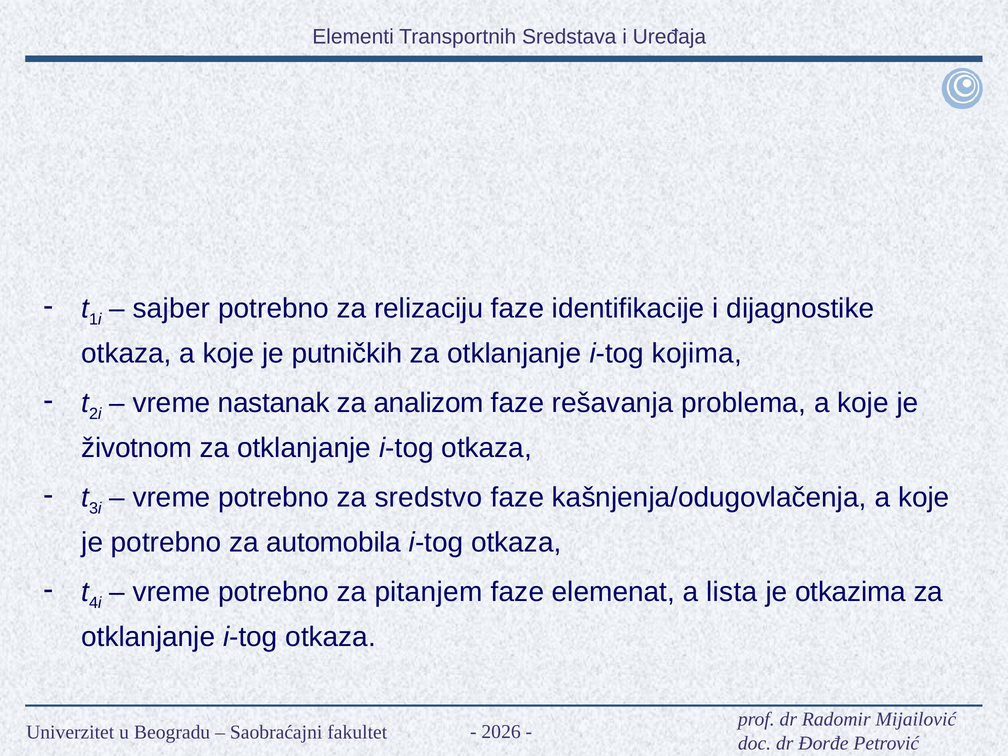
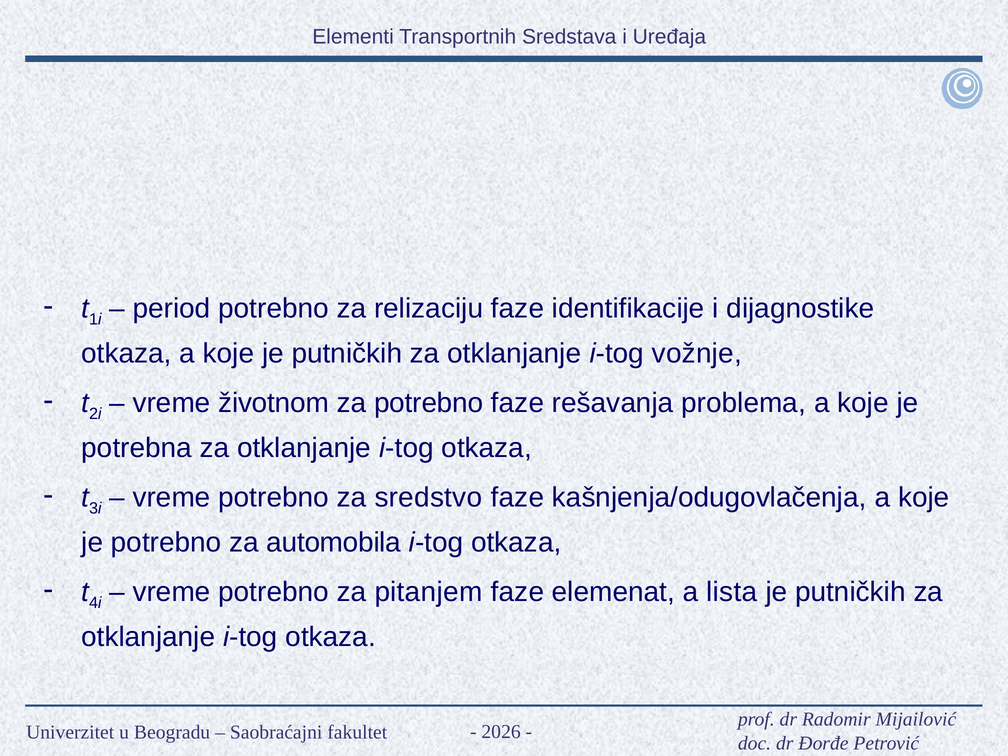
sajber: sajber -> period (172, 309)
kojima: kojima -> vožnje (697, 353)
nastanak: nastanak -> životnom (274, 403)
za analizom: analizom -> potrebno (429, 403)
životnom: životnom -> potrebna (137, 448)
otkazima: otkazima -> putničkih (850, 592)
